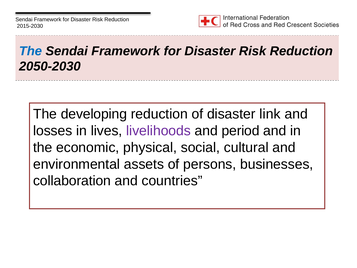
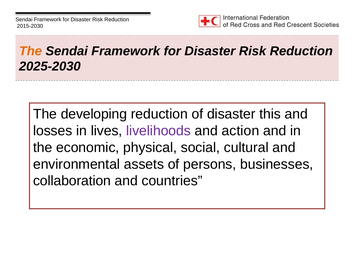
The colour: blue -> orange (30, 51)
2050-2030: 2050-2030 -> 2025-2030 (50, 66)
link: link -> this (270, 114)
period: period -> action (240, 131)
